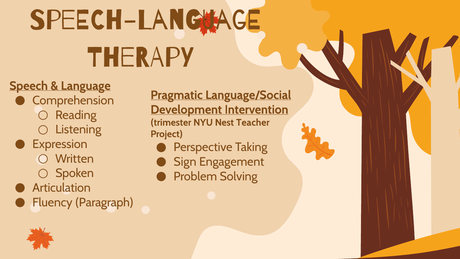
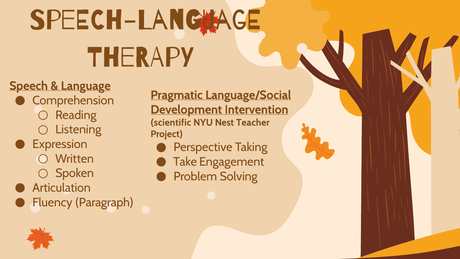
trimester: trimester -> scientific (171, 122)
Sign: Sign -> Take (185, 162)
